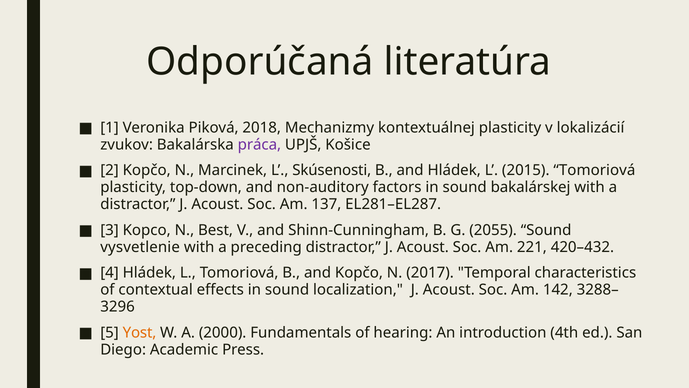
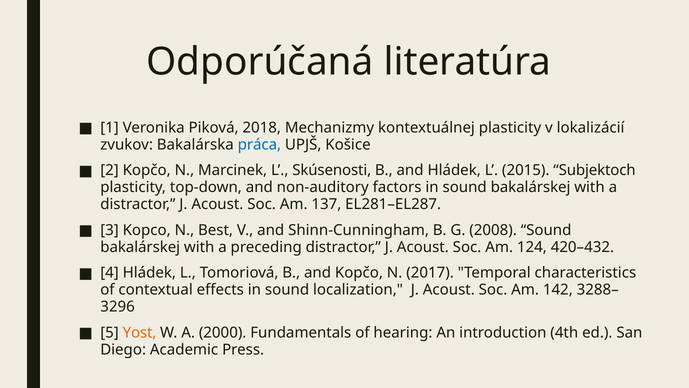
práca colour: purple -> blue (259, 145)
2015 Tomoriová: Tomoriová -> Subjektoch (595, 170)
2055: 2055 -> 2008 (493, 230)
vysvetlenie: vysvetlenie -> bakalárskej (140, 247)
221: 221 -> 124 (532, 247)
